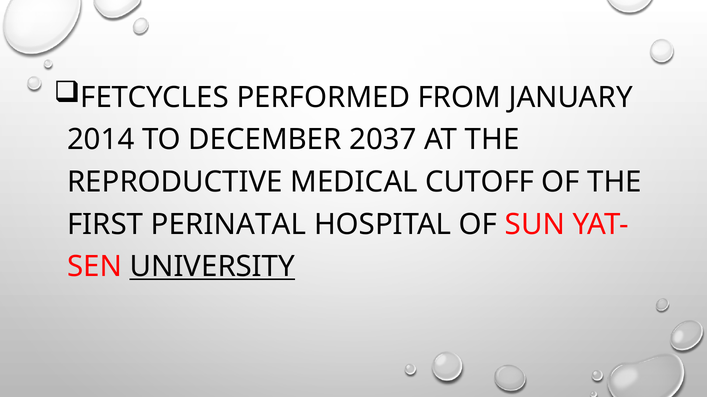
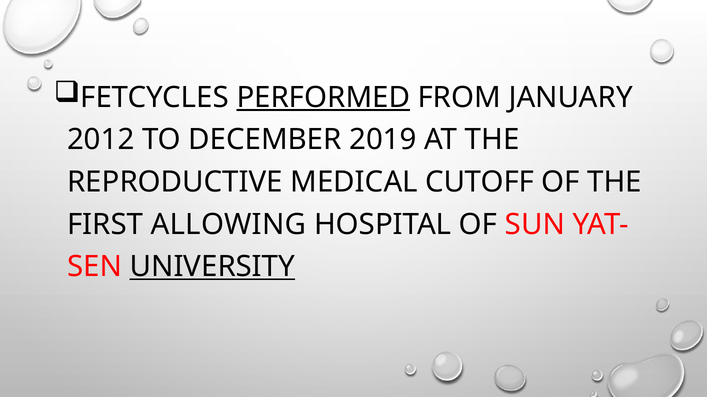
PERFORMED underline: none -> present (323, 98)
2014: 2014 -> 2012 (101, 140)
2037: 2037 -> 2019 (383, 140)
PERINATAL: PERINATAL -> ALLOWING (229, 225)
